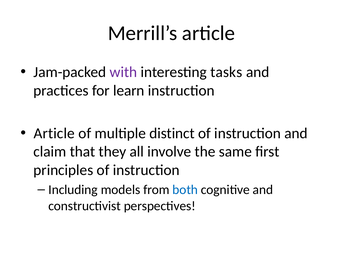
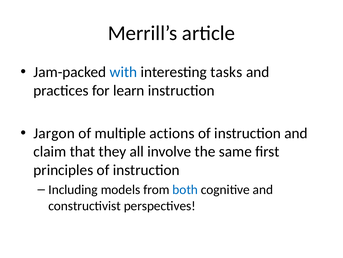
with colour: purple -> blue (123, 72)
Article: Article -> Jargon (54, 133)
distinct: distinct -> actions (172, 133)
